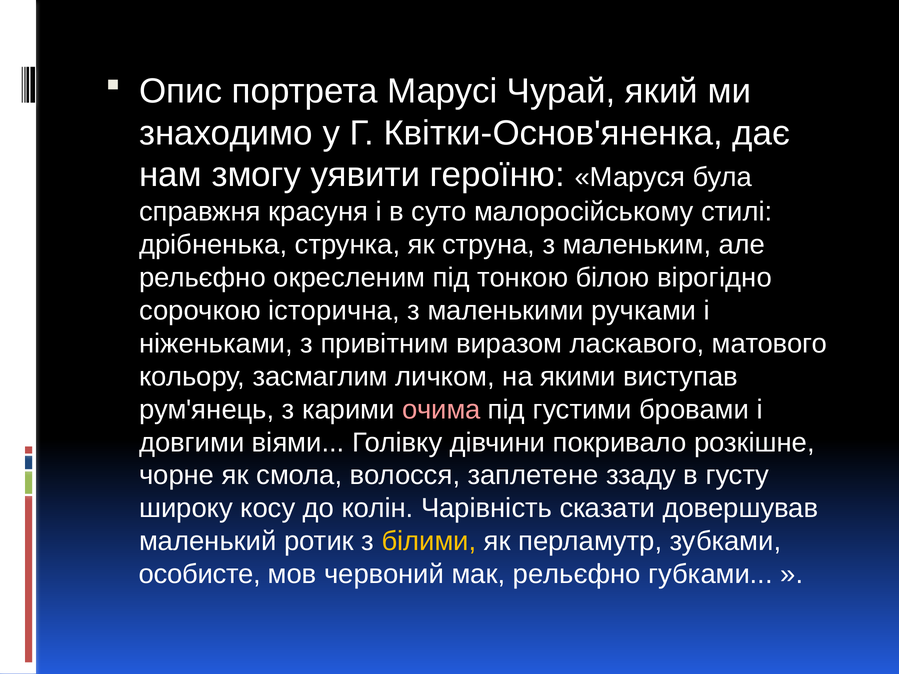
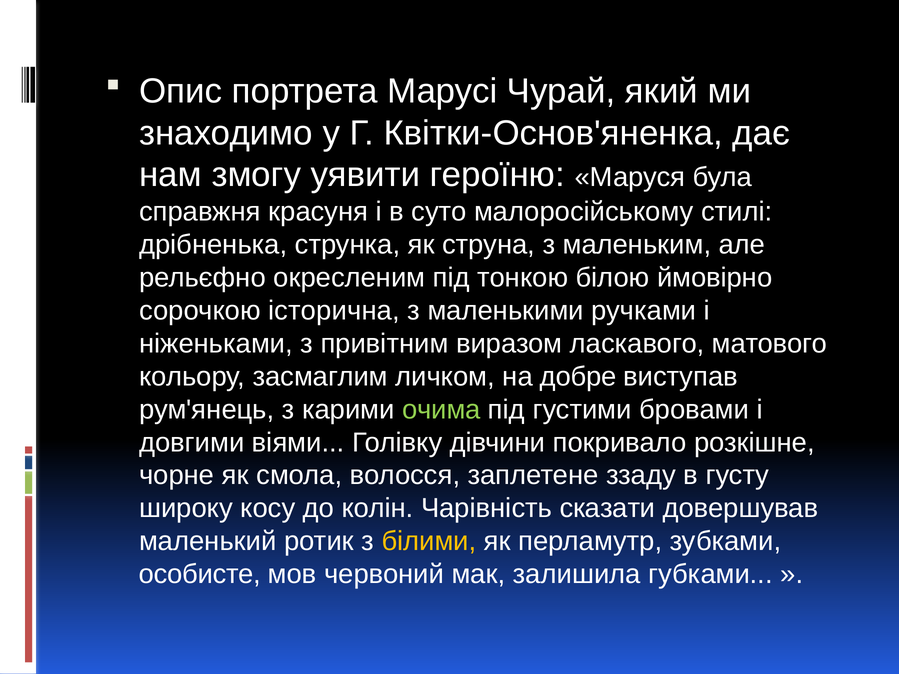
вірогідно: вірогідно -> ймовірно (715, 278)
якими: якими -> добре (578, 377)
очима colour: pink -> light green (441, 410)
мак рельєфно: рельєфно -> залишила (577, 574)
